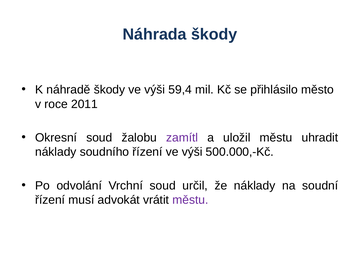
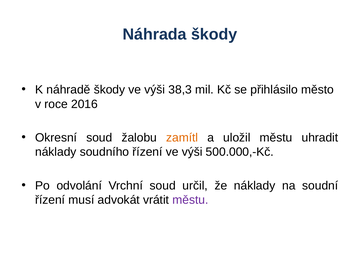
59,4: 59,4 -> 38,3 (180, 90)
2011: 2011 -> 2016 (84, 104)
zamítl colour: purple -> orange (182, 138)
